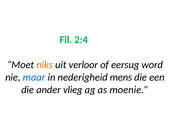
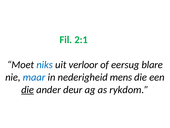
2:4: 2:4 -> 2:1 (81, 40)
niks colour: orange -> blue (45, 64)
word: word -> blare (152, 64)
die underline: none -> present (28, 89)
vlieg: vlieg -> deur (73, 89)
moenie: moenie -> rykdom (129, 89)
